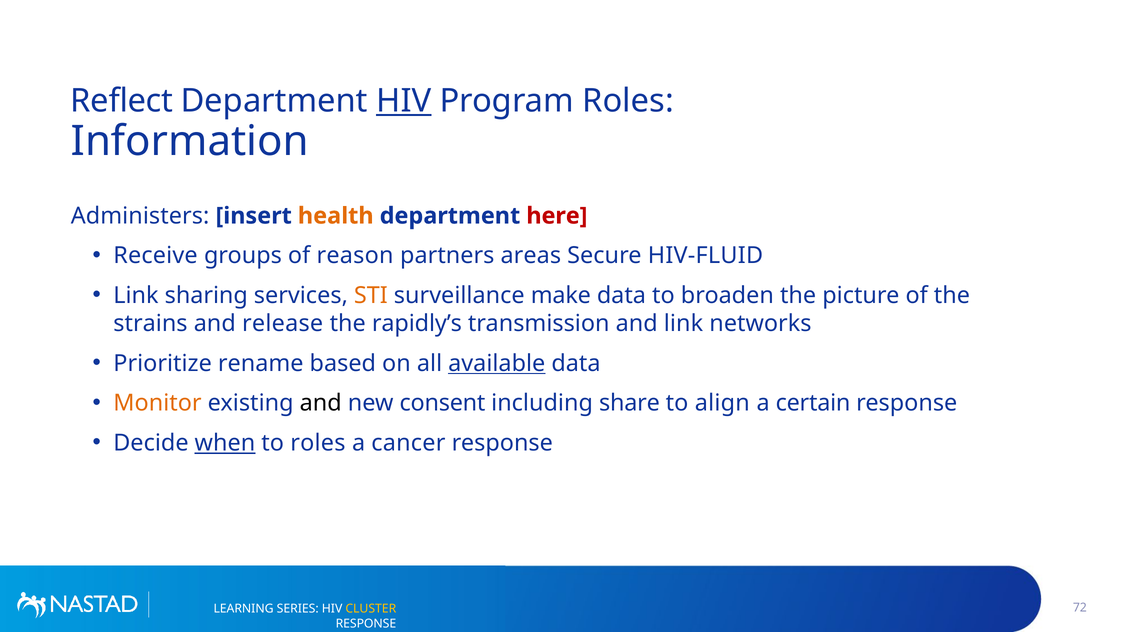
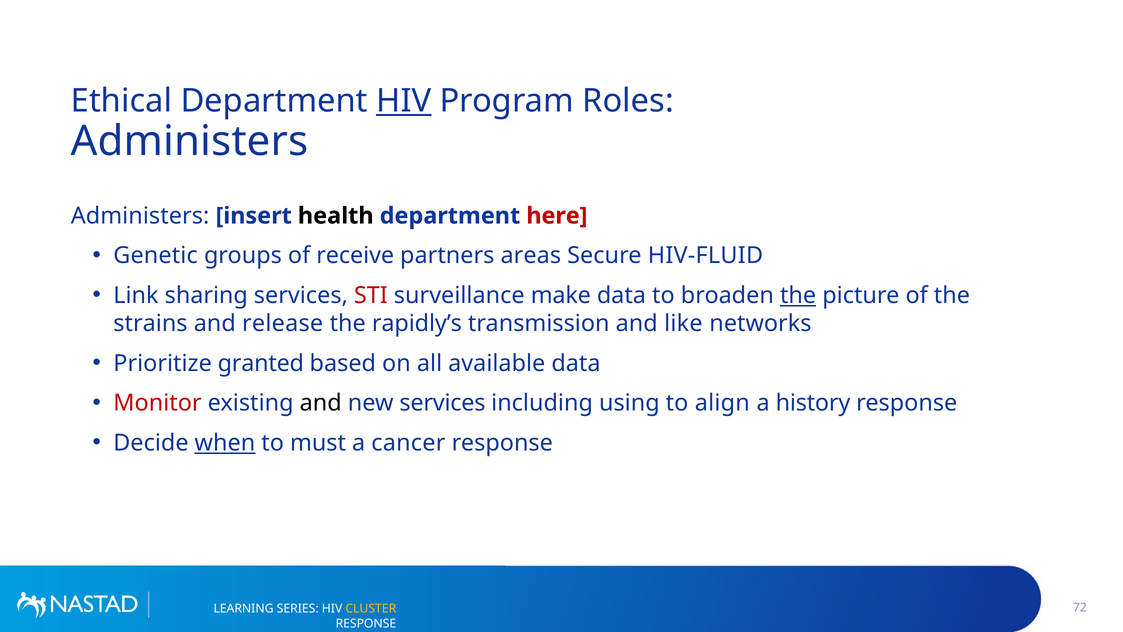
Reflect: Reflect -> Ethical (122, 101)
Information: Information -> Administers (190, 141)
health colour: orange -> black (336, 216)
Receive: Receive -> Genetic (156, 256)
reason: reason -> receive (355, 256)
STI colour: orange -> red (371, 295)
the underline: none -> present (798, 295)
and link: link -> like (683, 323)
rename: rename -> granted (261, 363)
available underline: present -> none (497, 363)
Monitor colour: orange -> red (157, 403)
new consent: consent -> services (443, 403)
share: share -> using (629, 403)
certain: certain -> history (813, 403)
to roles: roles -> must (318, 443)
